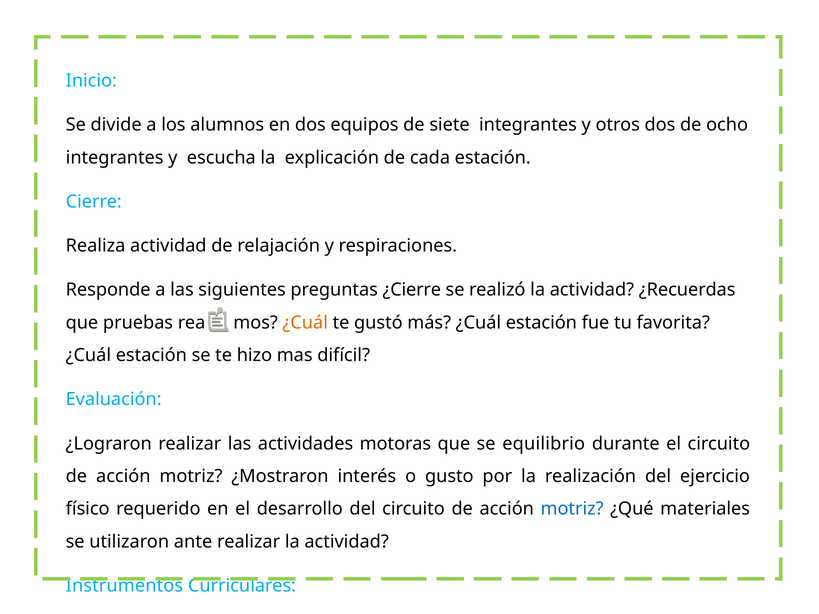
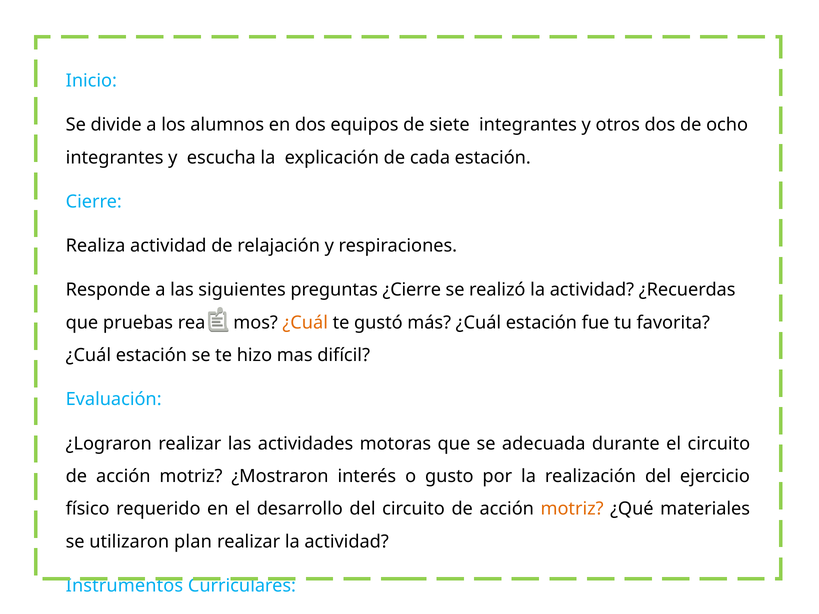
equilibrio: equilibrio -> adecuada (544, 444)
motriz colour: blue -> orange (572, 509)
ante: ante -> plan (193, 542)
